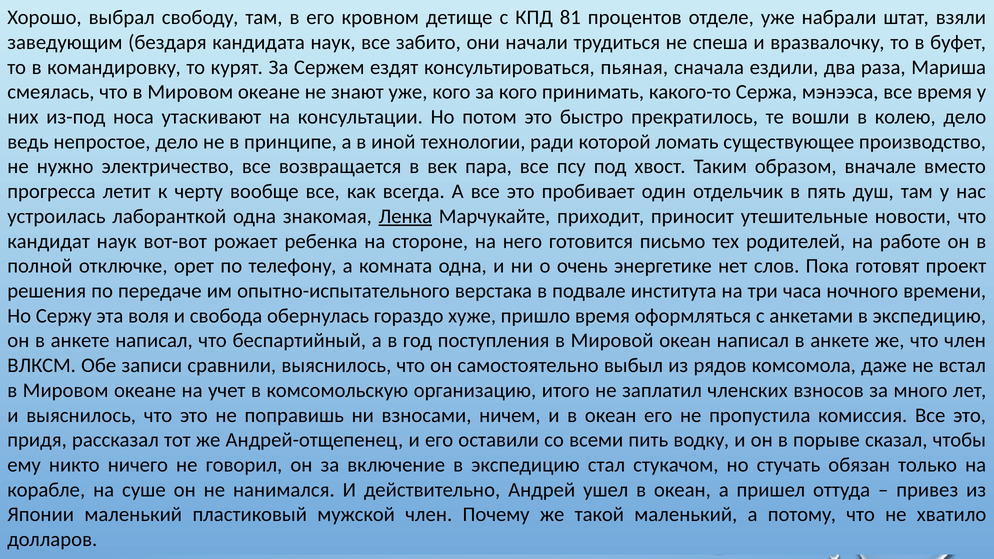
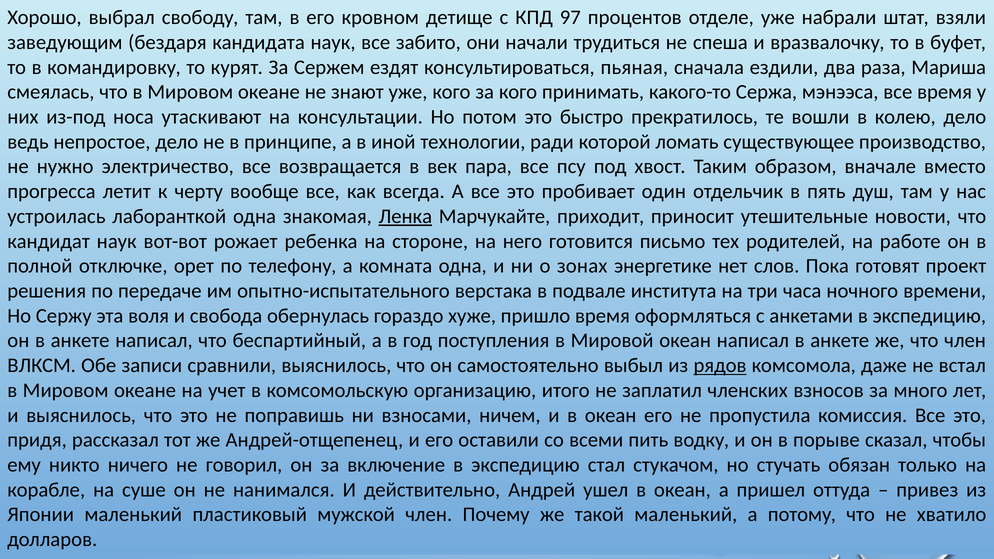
81: 81 -> 97 (570, 18)
очень: очень -> зонах (582, 266)
рядов underline: none -> present (720, 366)
